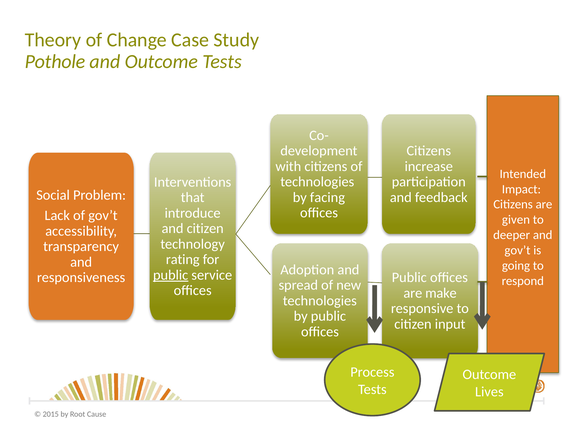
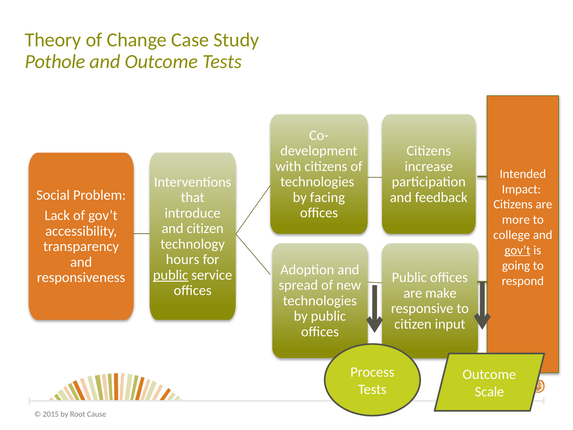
given: given -> more (516, 220)
deeper: deeper -> college (512, 235)
gov’t underline: none -> present (517, 250)
rating: rating -> hours (183, 259)
Lives: Lives -> Scale (489, 392)
